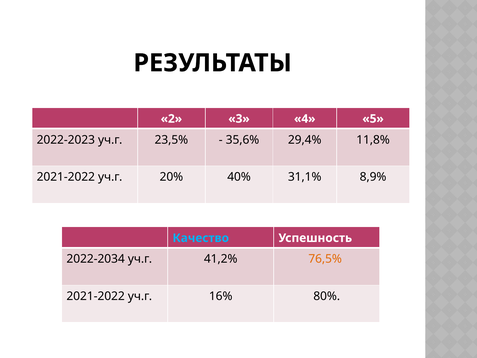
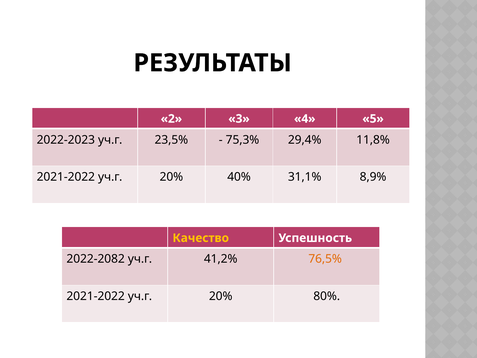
35,6%: 35,6% -> 75,3% (242, 140)
Качество colour: light blue -> yellow (201, 238)
2022-2034: 2022-2034 -> 2022-2082 (96, 259)
16%: 16% -> 20% (221, 296)
